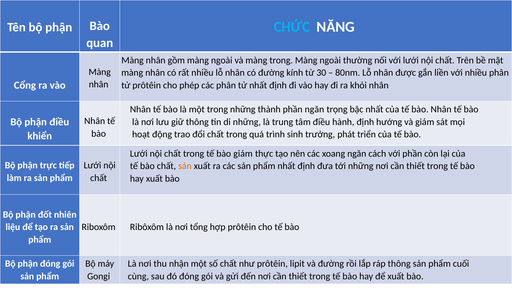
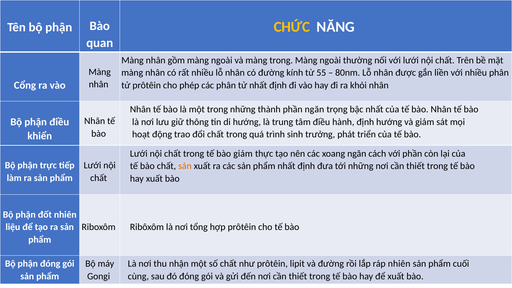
CHỨC colour: light blue -> yellow (292, 27)
30: 30 -> 55 (321, 73)
di những: những -> hướng (247, 122)
ráp thông: thông -> nhiên (399, 264)
